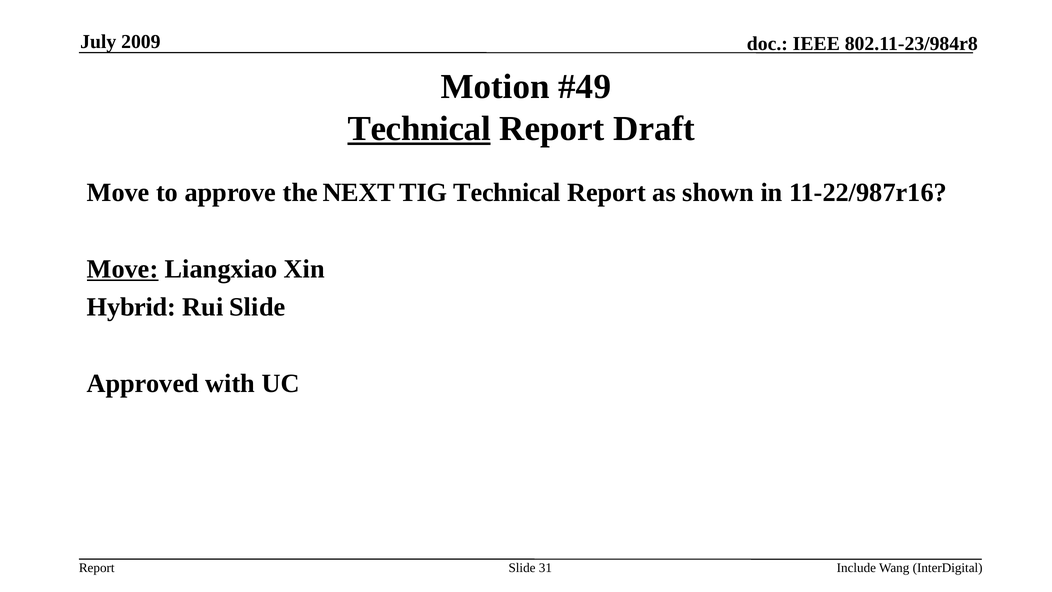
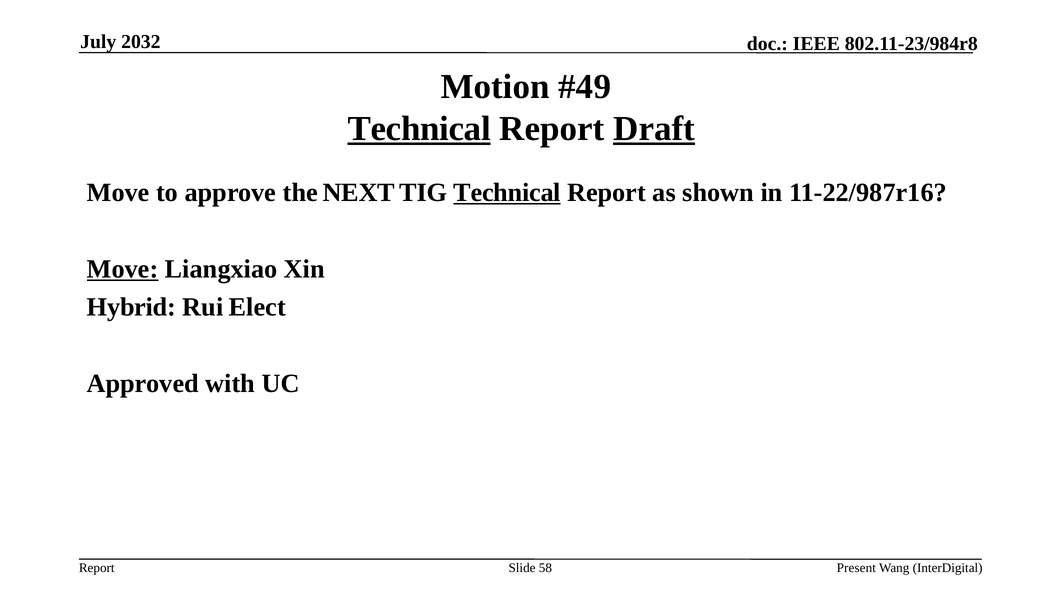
2009: 2009 -> 2032 (141, 42)
Draft underline: none -> present (654, 129)
Technical underline: none -> present (507, 193)
Rui Slide: Slide -> Elect (257, 307)
31: 31 -> 58 (545, 568)
Include: Include -> Present (856, 568)
